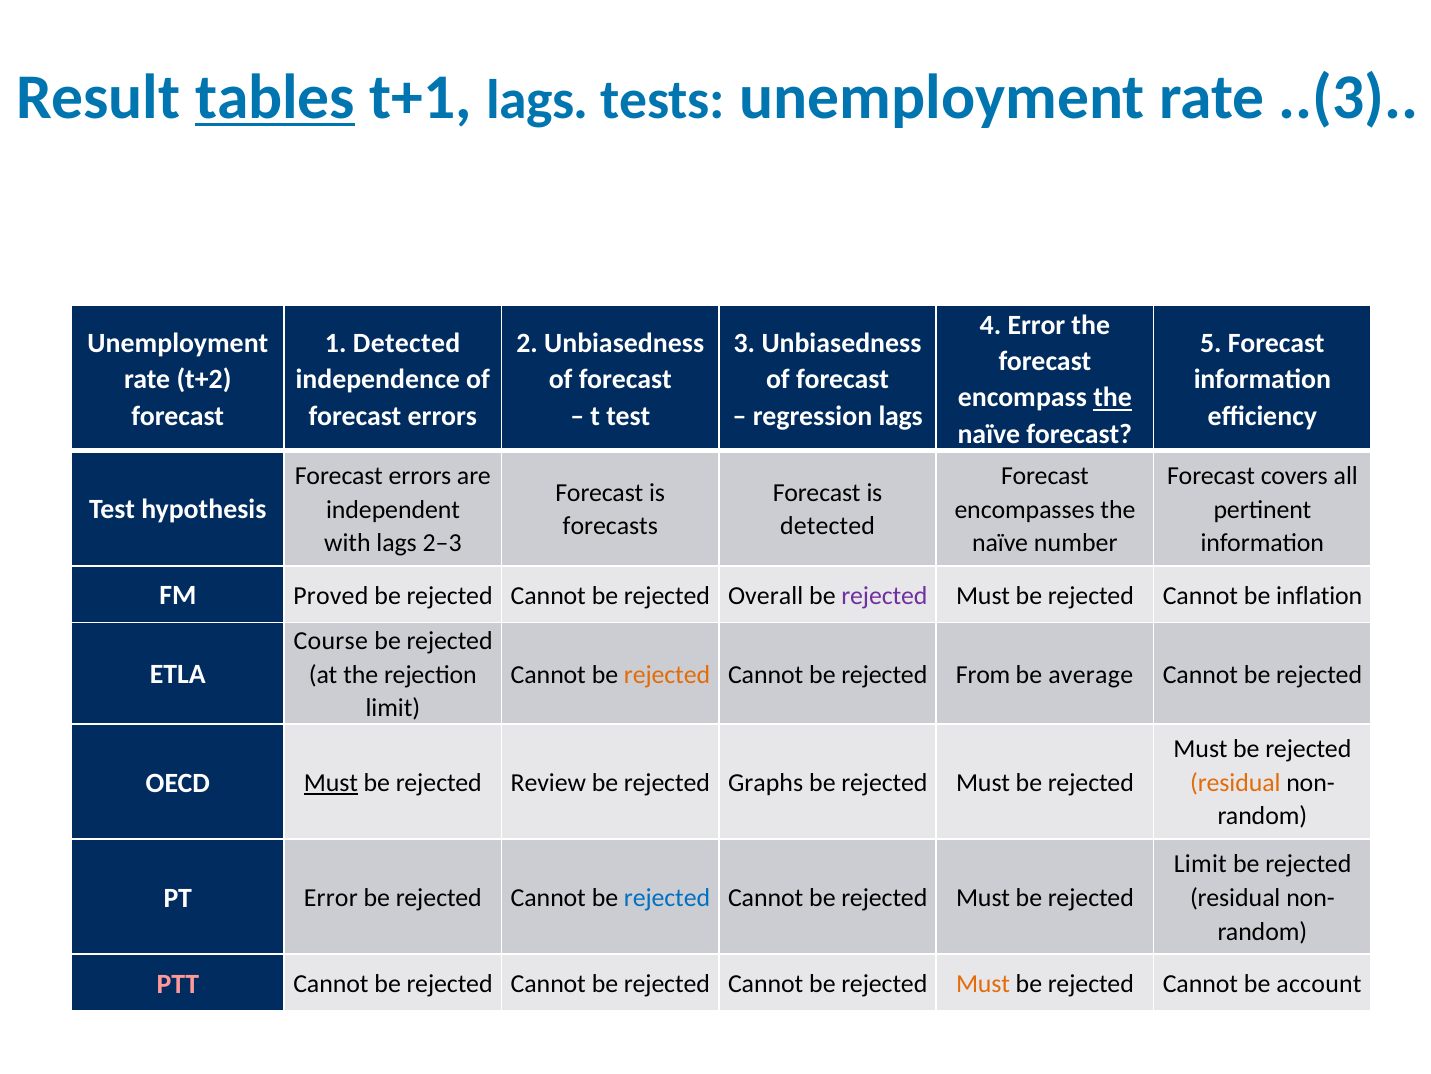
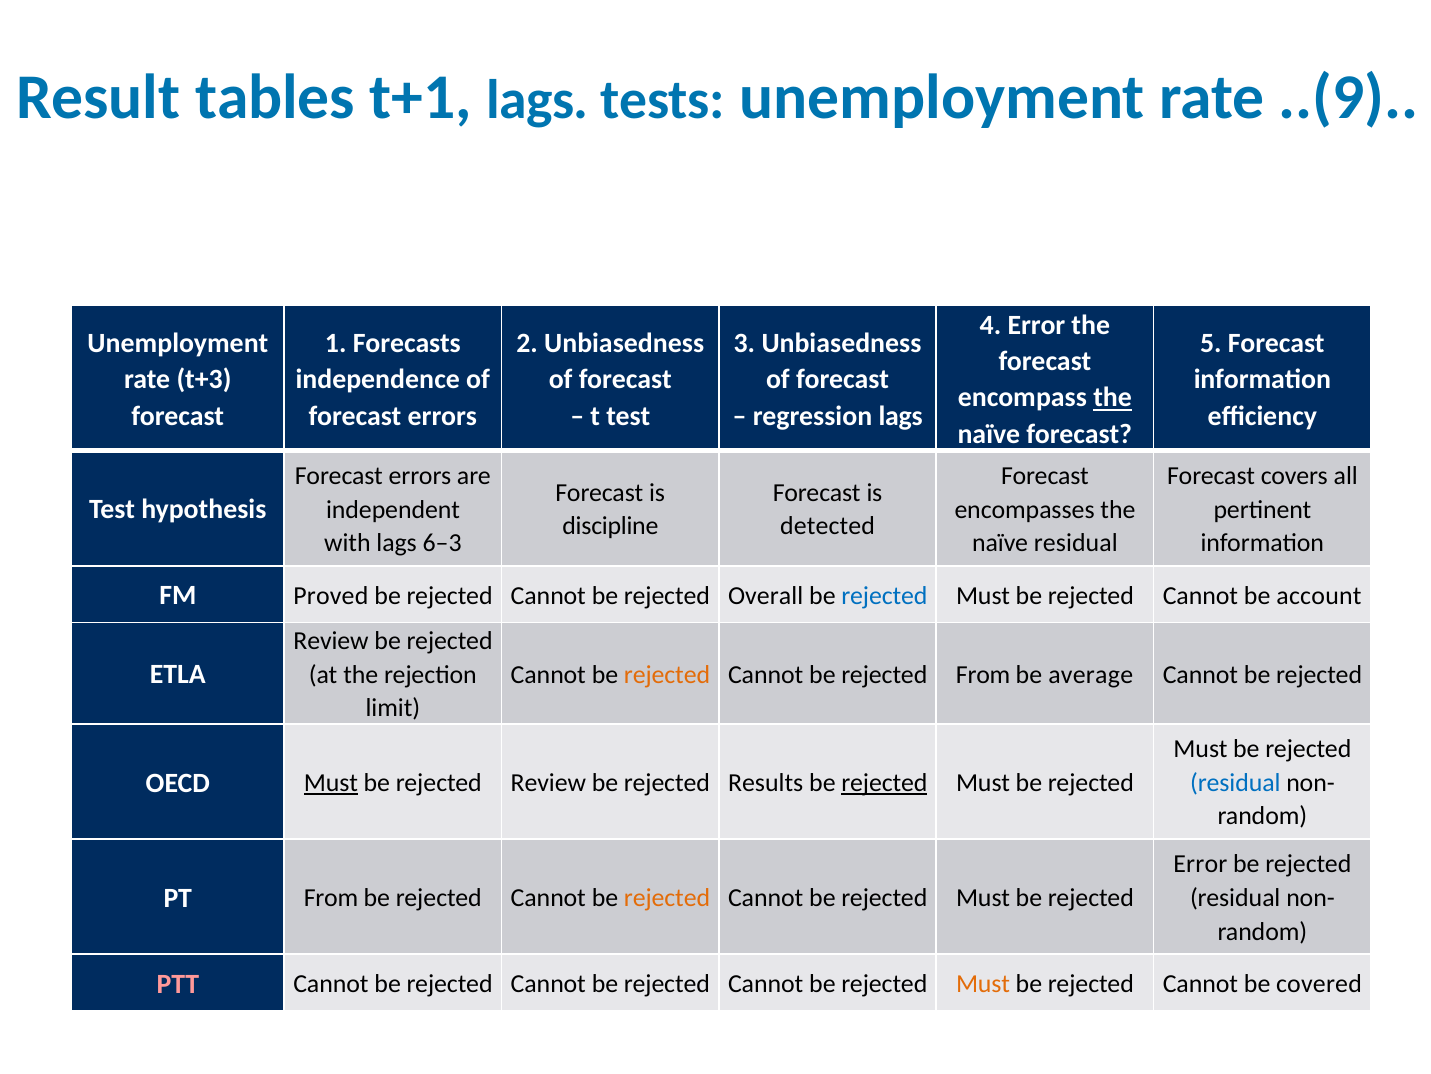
tables underline: present -> none (275, 97)
..(3: ..(3 -> ..(9 (1349, 97)
1 Detected: Detected -> Forecasts (407, 343)
t+2: t+2 -> t+3 (204, 379)
forecasts: forecasts -> discipline (610, 526)
2–3: 2–3 -> 6–3 (442, 543)
naïve number: number -> residual (1076, 543)
rejected colour: purple -> blue (884, 595)
inflation: inflation -> account (1319, 595)
Course: Course -> Review (331, 640)
Graphs: Graphs -> Results (766, 782)
rejected underline: none -> present (884, 782)
residual colour: orange -> blue (1235, 782)
Limit: Limit -> Error (1200, 863)
PT Error: Error -> From (331, 897)
rejected colour: blue -> orange (667, 897)
account: account -> covered (1319, 983)
